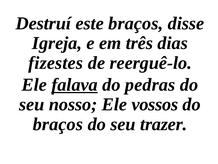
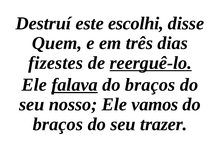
este braços: braços -> escolhi (136, 23)
Igreja: Igreja -> Quem (57, 43)
reerguê-lo underline: none -> present (151, 63)
pedras: pedras -> braços (150, 85)
vossos: vossos -> vamos (155, 104)
